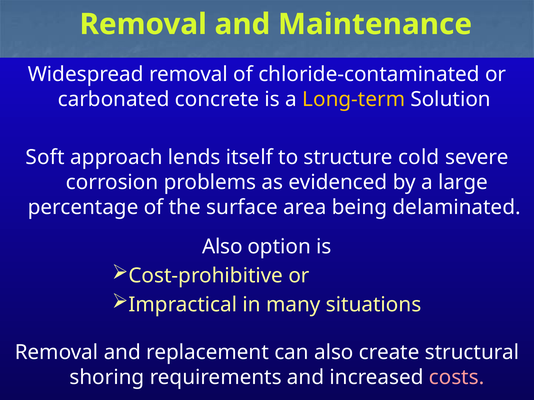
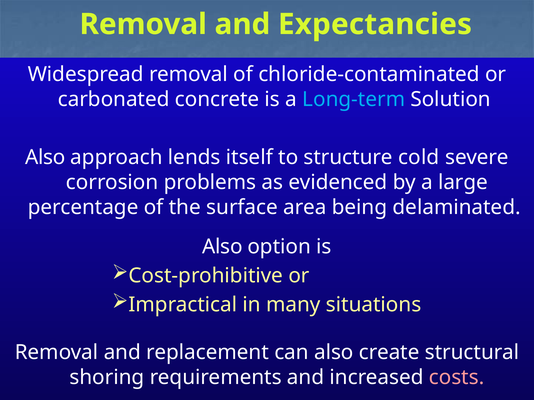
Maintenance: Maintenance -> Expectancies (375, 24)
Long-term colour: yellow -> light blue (354, 99)
Soft: Soft -> Also (45, 158)
